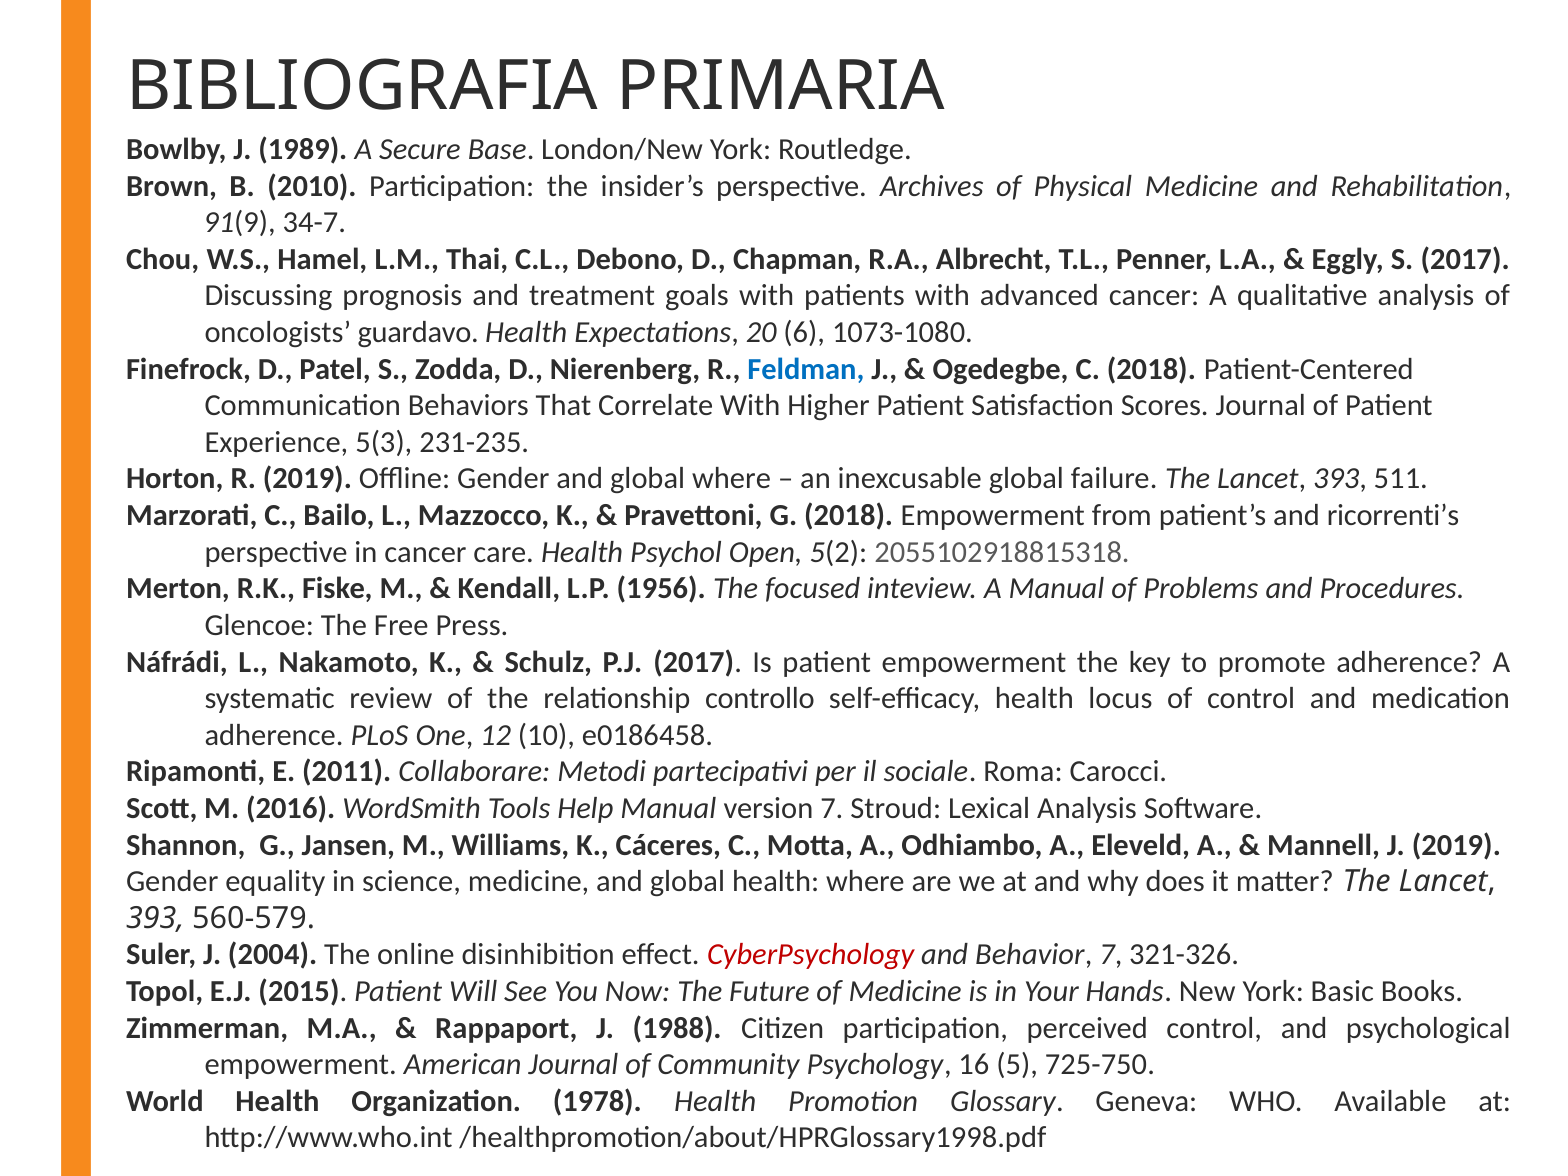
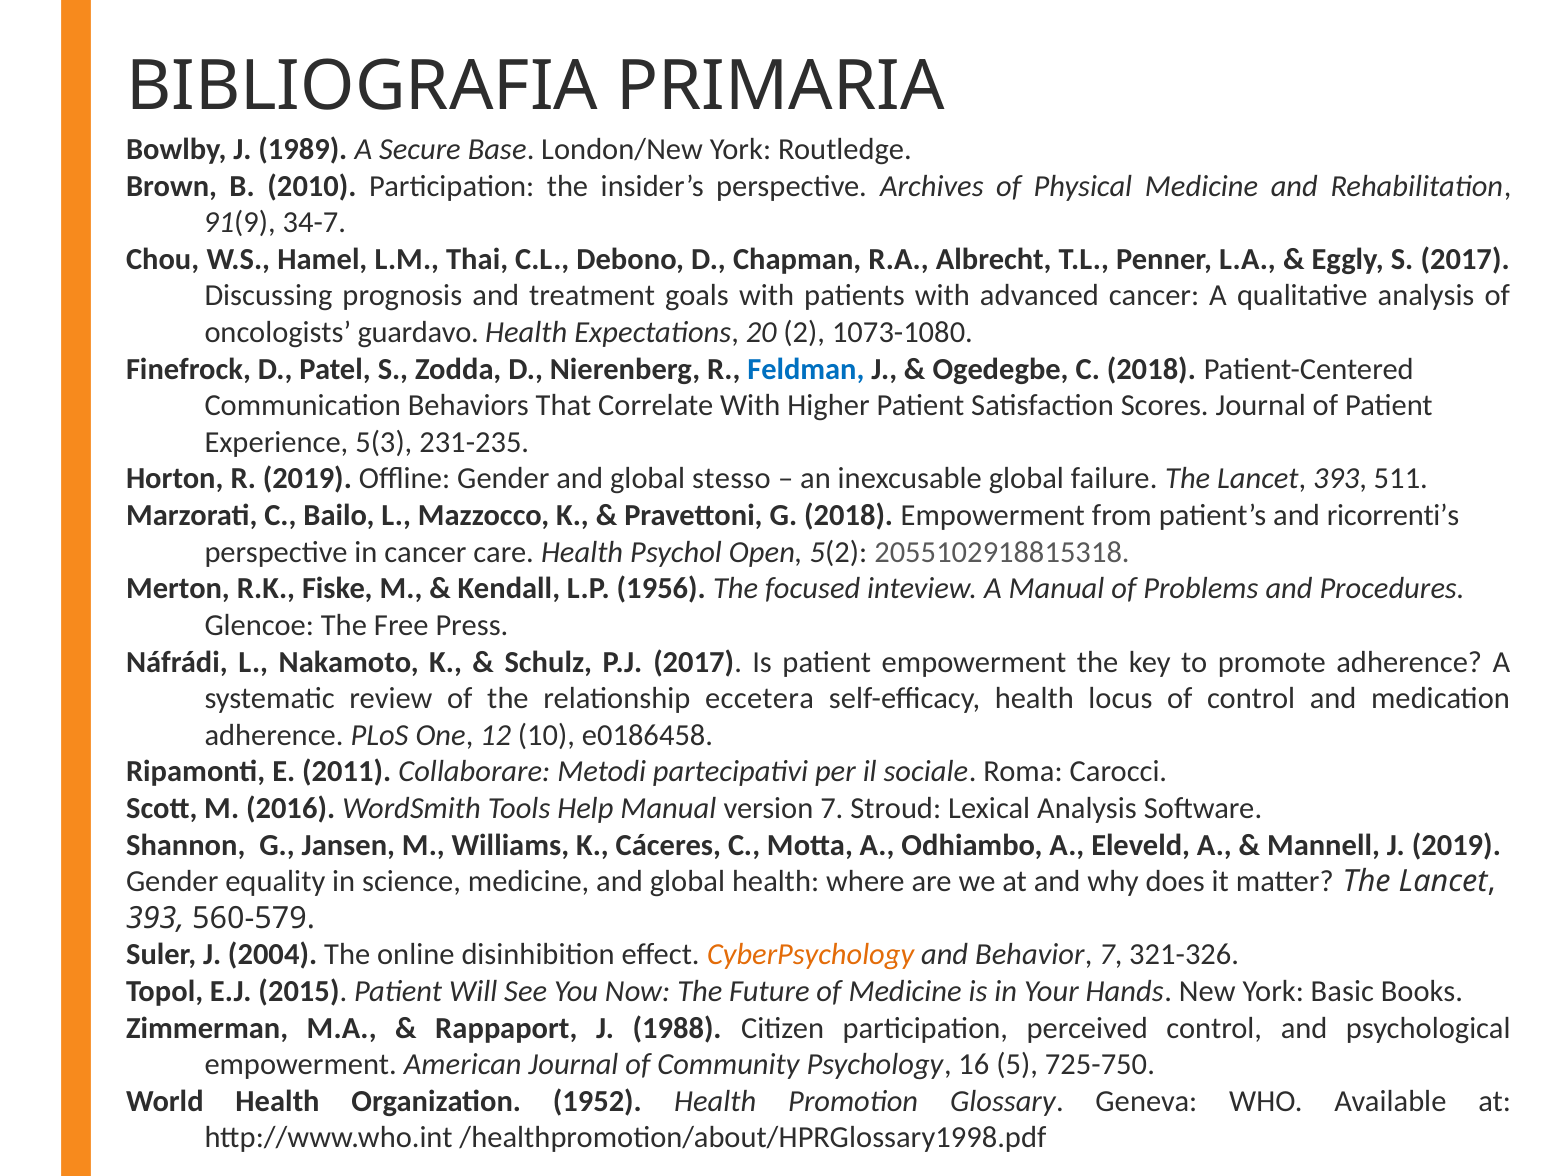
6: 6 -> 2 (804, 332)
global where: where -> stesso (731, 479)
controllo: controllo -> eccetera (760, 699)
CyberPsychology colour: red -> orange (811, 955)
1978: 1978 -> 1952 (597, 1101)
